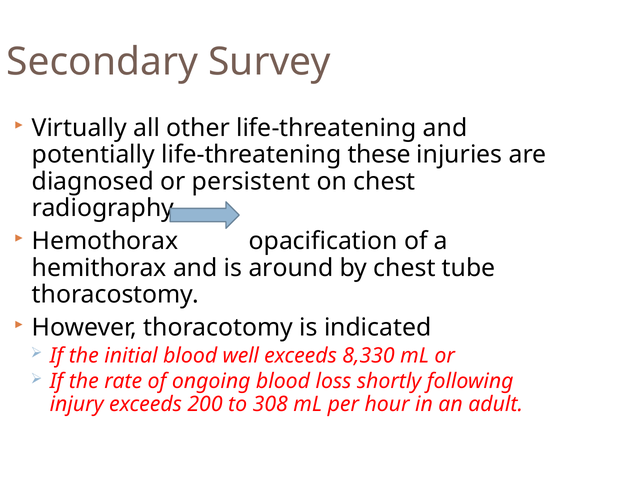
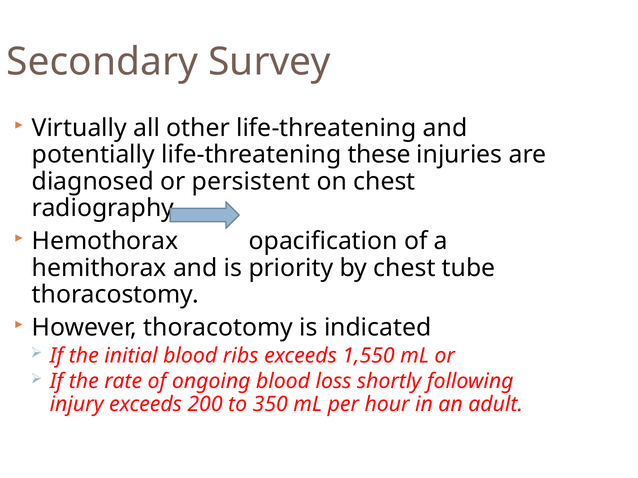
around: around -> priority (291, 268)
well: well -> ribs (241, 356)
8,330: 8,330 -> 1,550 (369, 356)
308: 308 -> 350 (270, 405)
